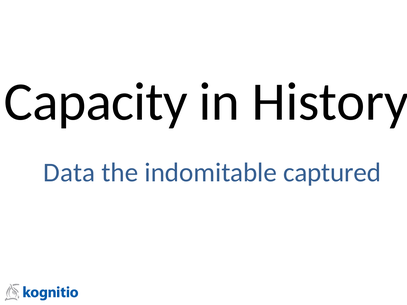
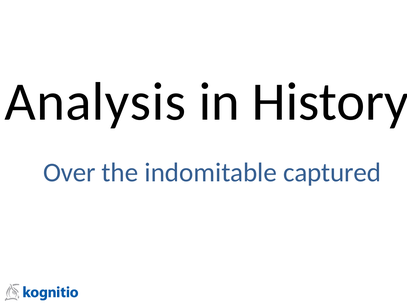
Capacity: Capacity -> Analysis (95, 102)
Data: Data -> Over (69, 173)
